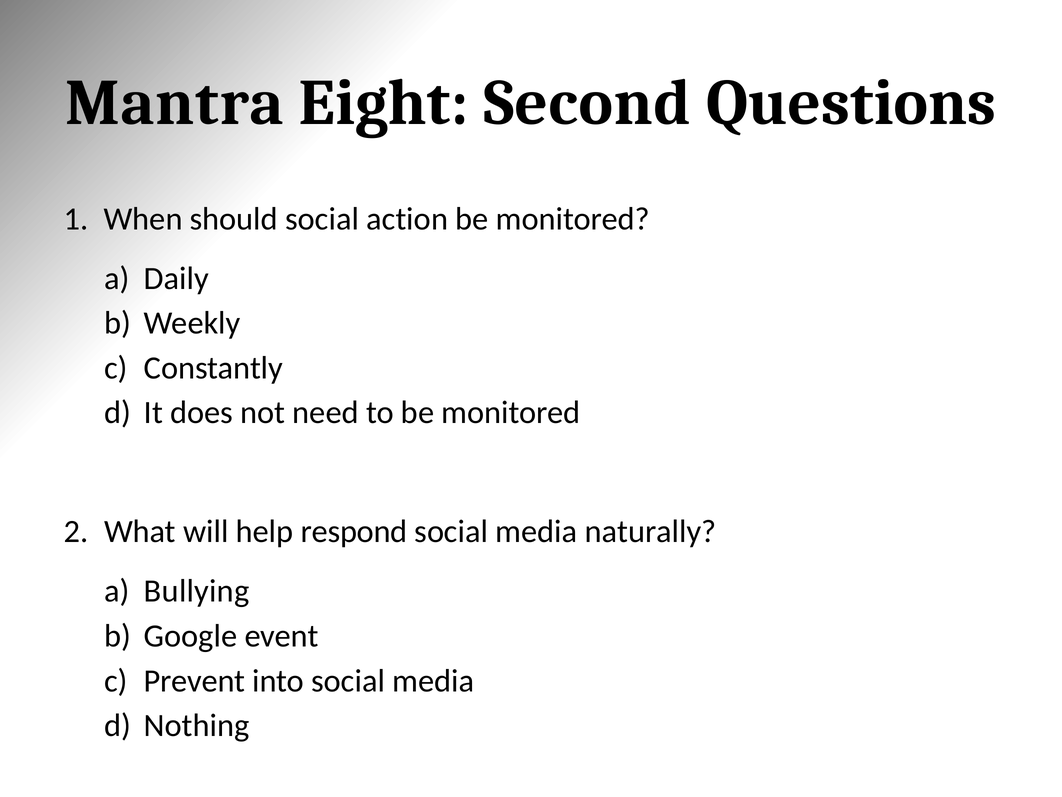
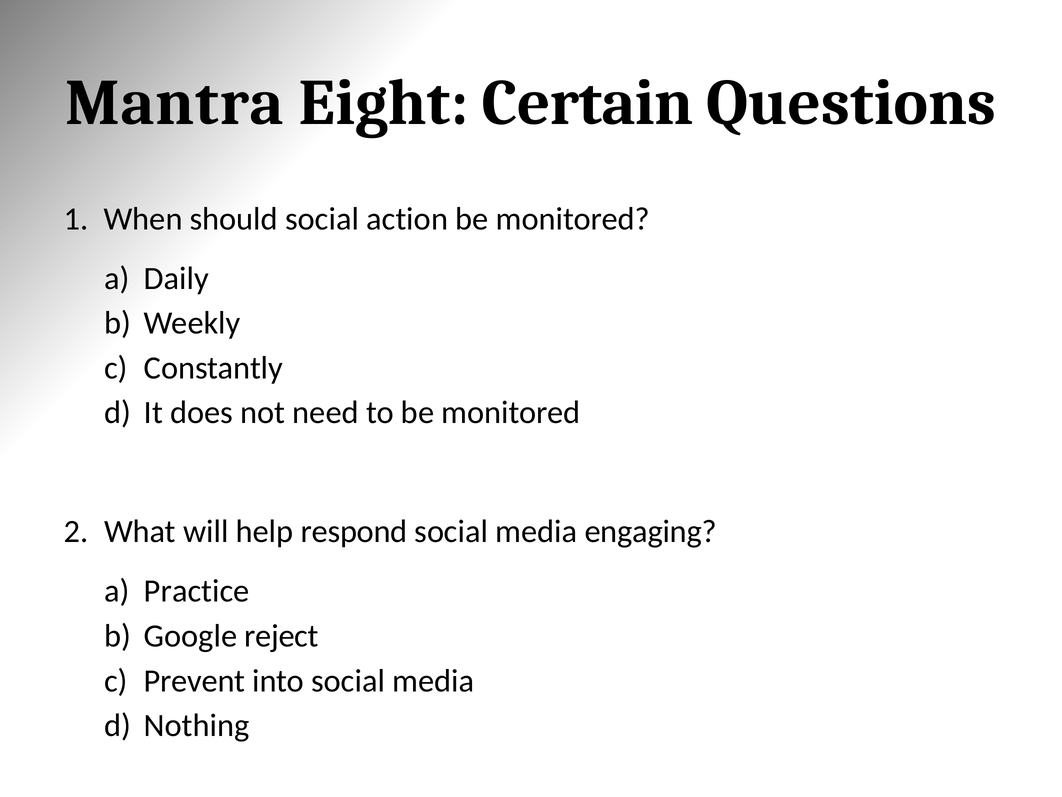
Second: Second -> Certain (588, 103)
naturally: naturally -> engaging (651, 531)
Bullying: Bullying -> Practice (197, 591)
event: event -> reject (282, 636)
